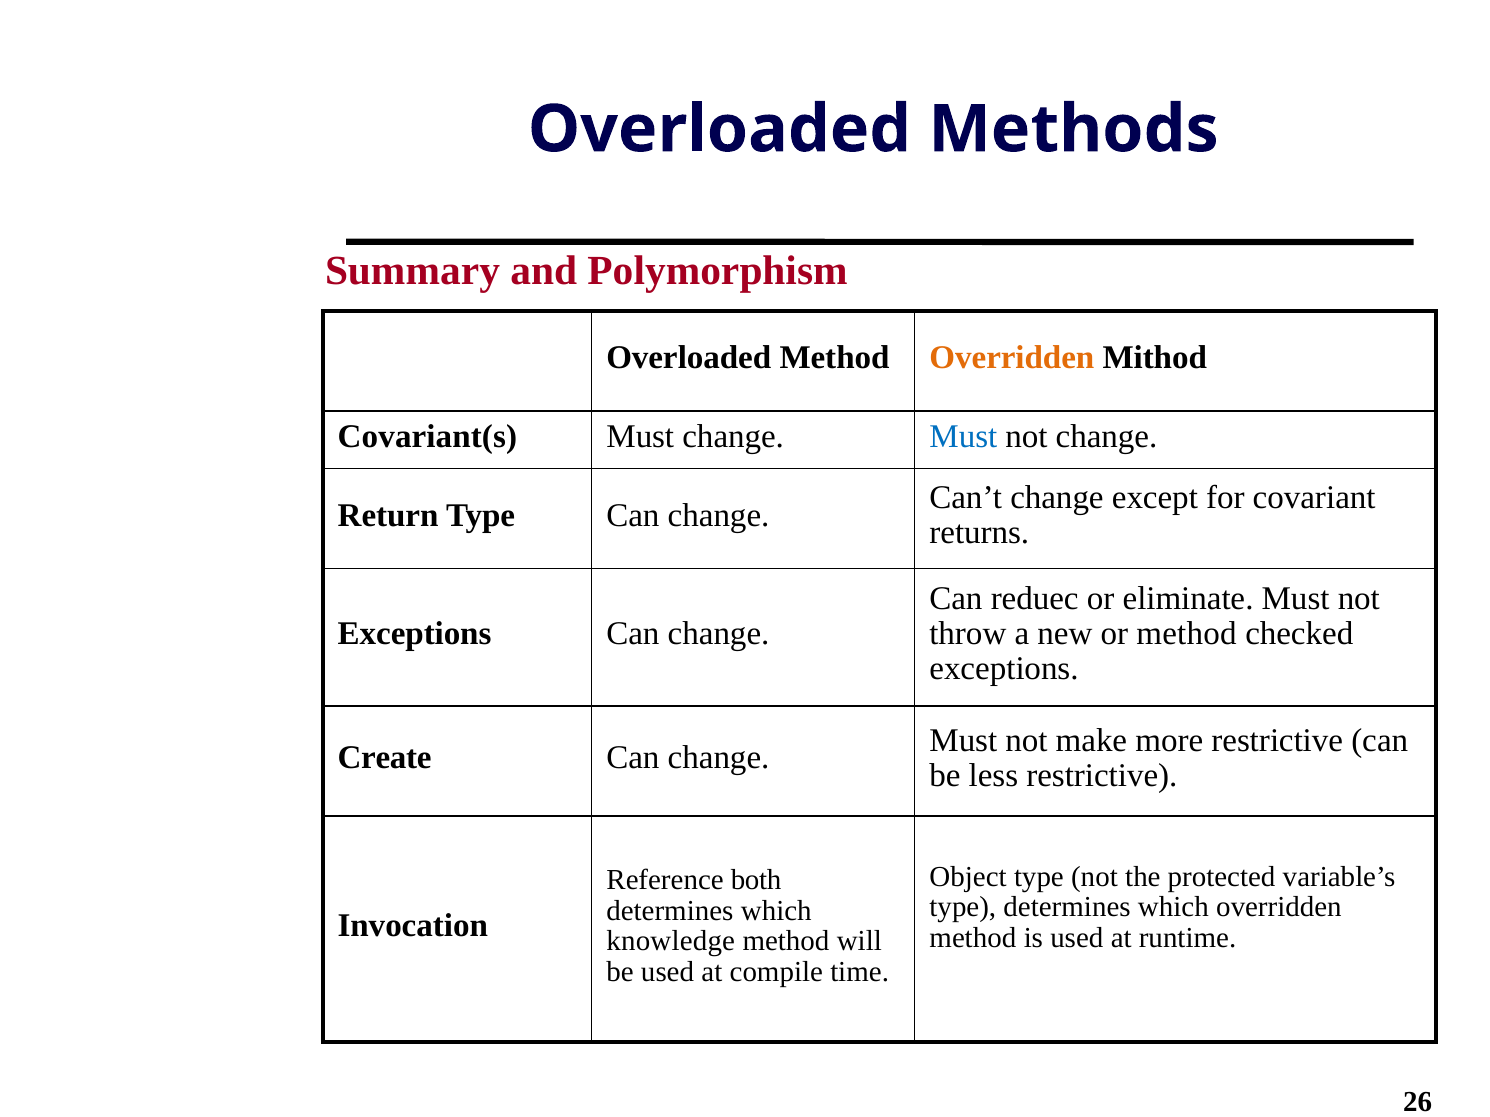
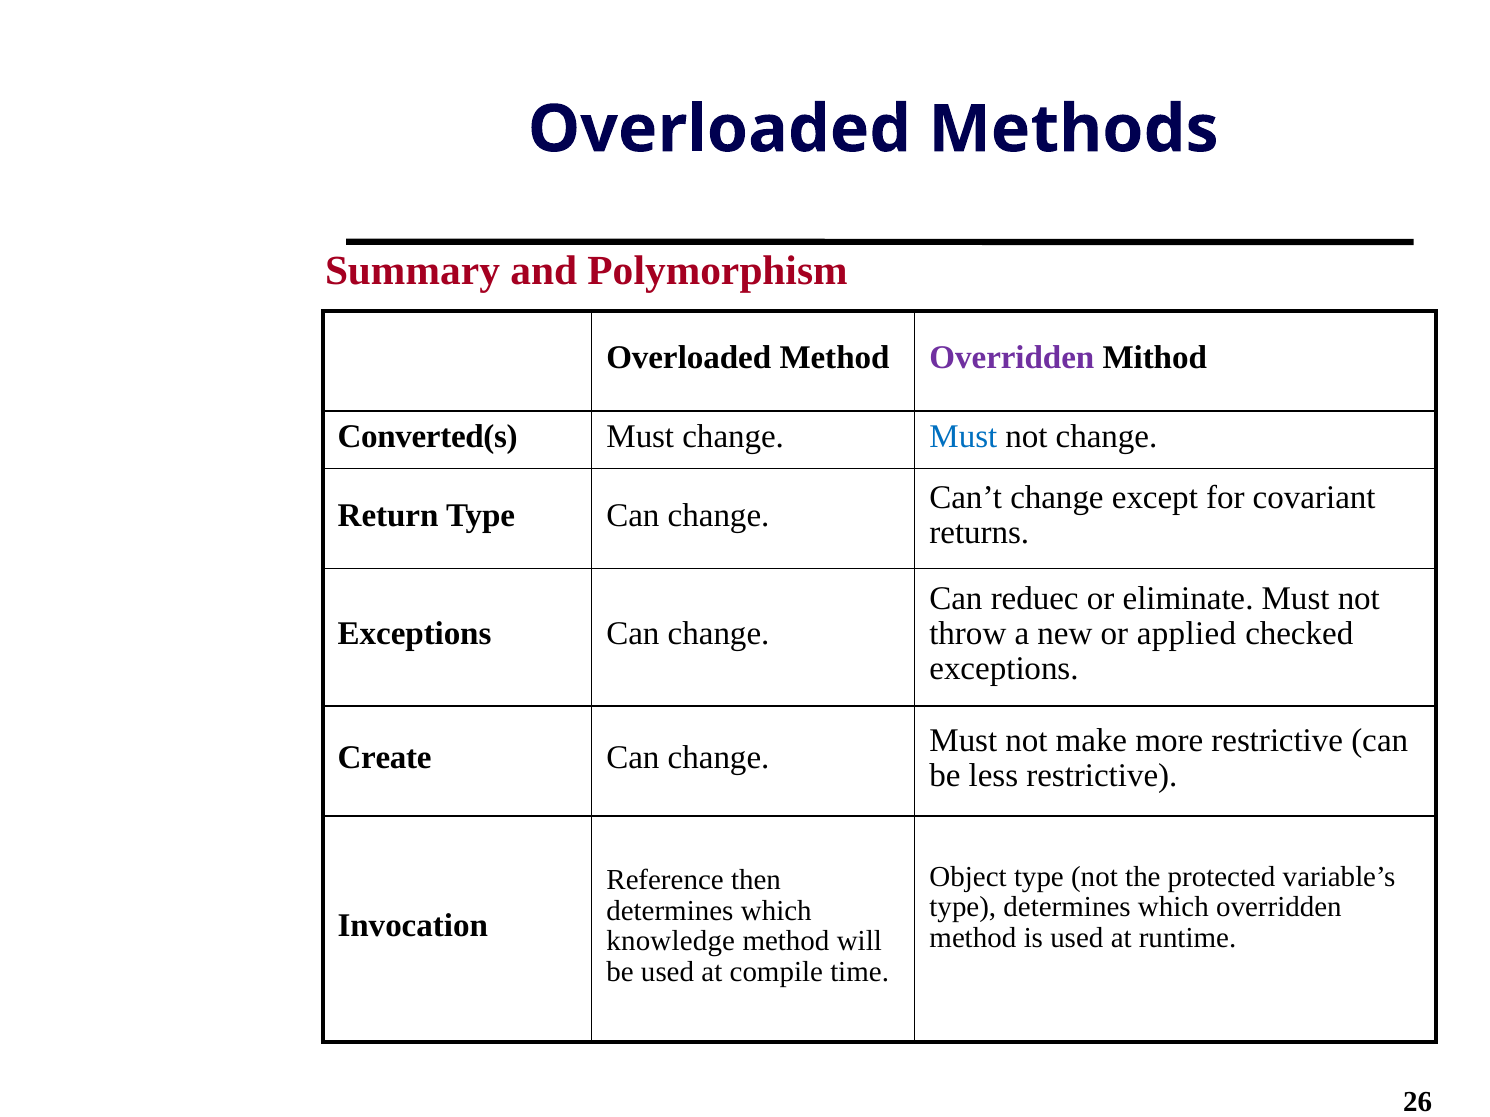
Overridden colour: orange -> purple (1012, 358)
Covariant(s: Covariant(s -> Converted(s (428, 437)
or method: method -> applied (1186, 634)
both: both -> then (756, 881)
